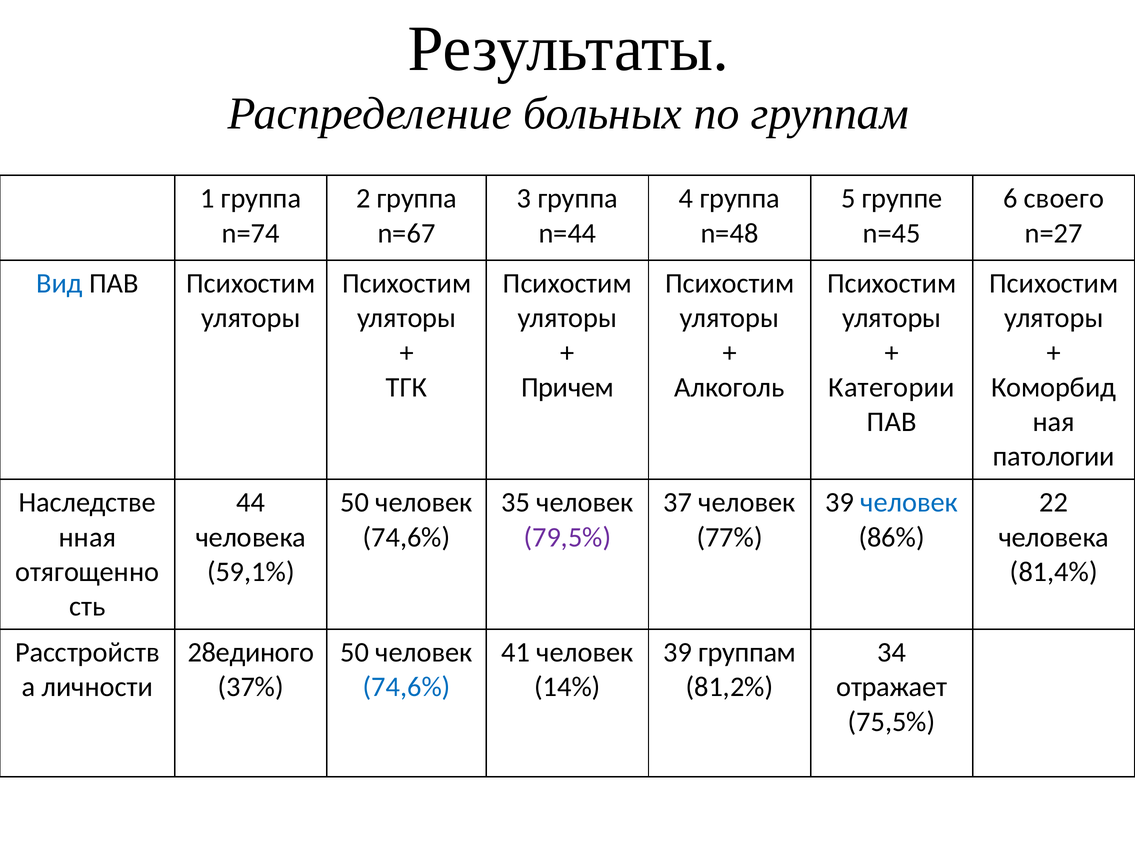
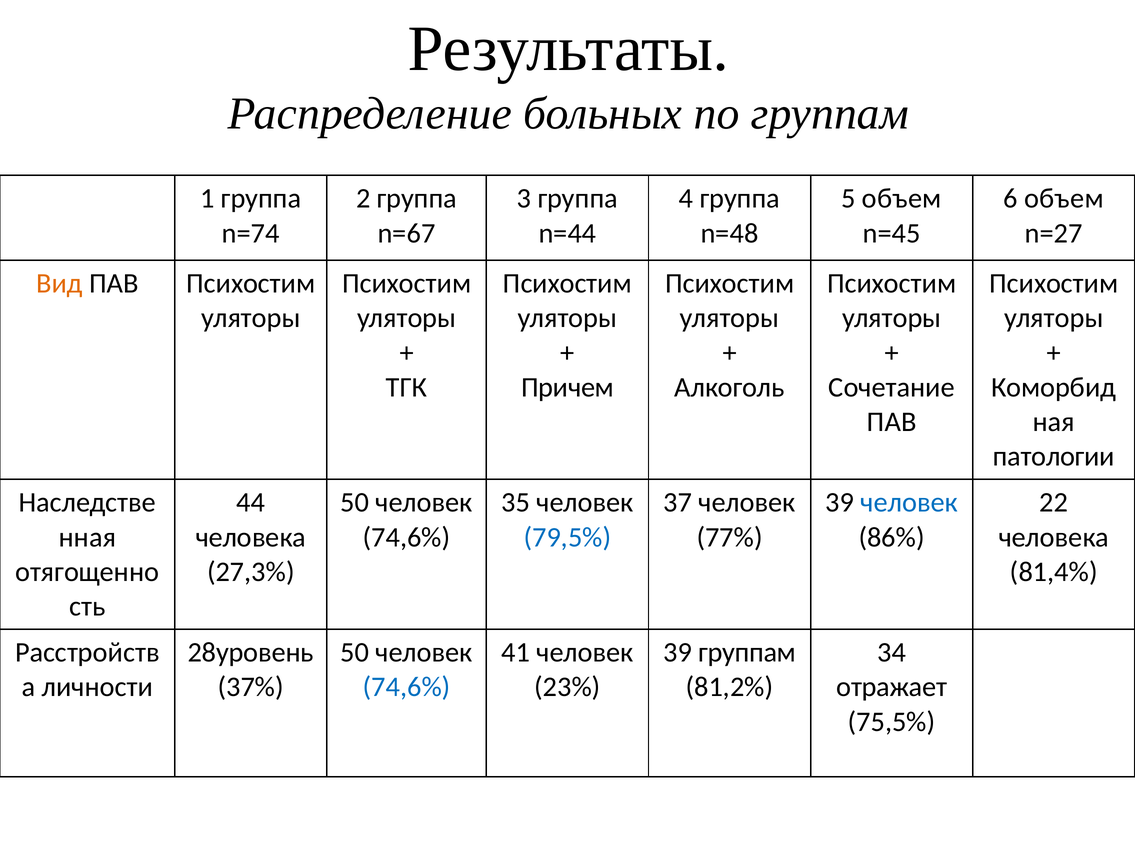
5 группе: группе -> объем (902, 199)
6 своего: своего -> объем (1064, 199)
Вид colour: blue -> orange (59, 284)
Категории: Категории -> Сочетание (892, 387)
79,5% colour: purple -> blue (567, 537)
59,1%: 59,1% -> 27,3% (251, 572)
28единого: 28единого -> 28уровень (251, 653)
14%: 14% -> 23% (567, 687)
